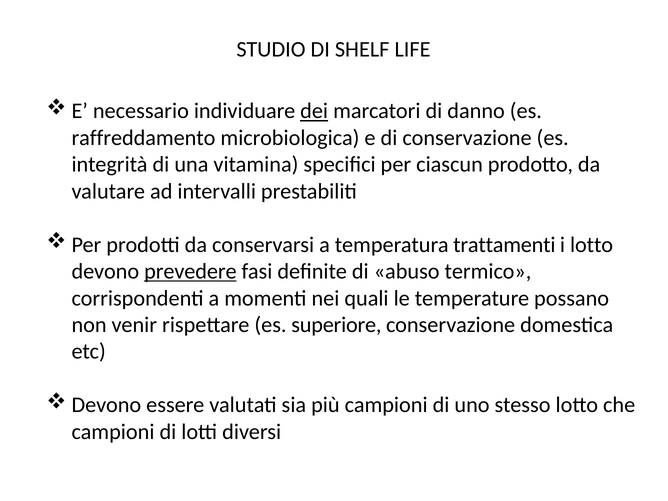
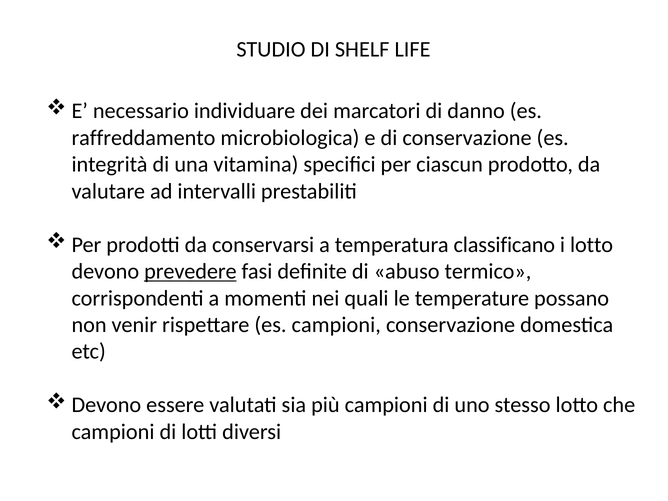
dei underline: present -> none (314, 111)
trattamenti: trattamenti -> classificano (504, 245)
es superiore: superiore -> campioni (336, 325)
